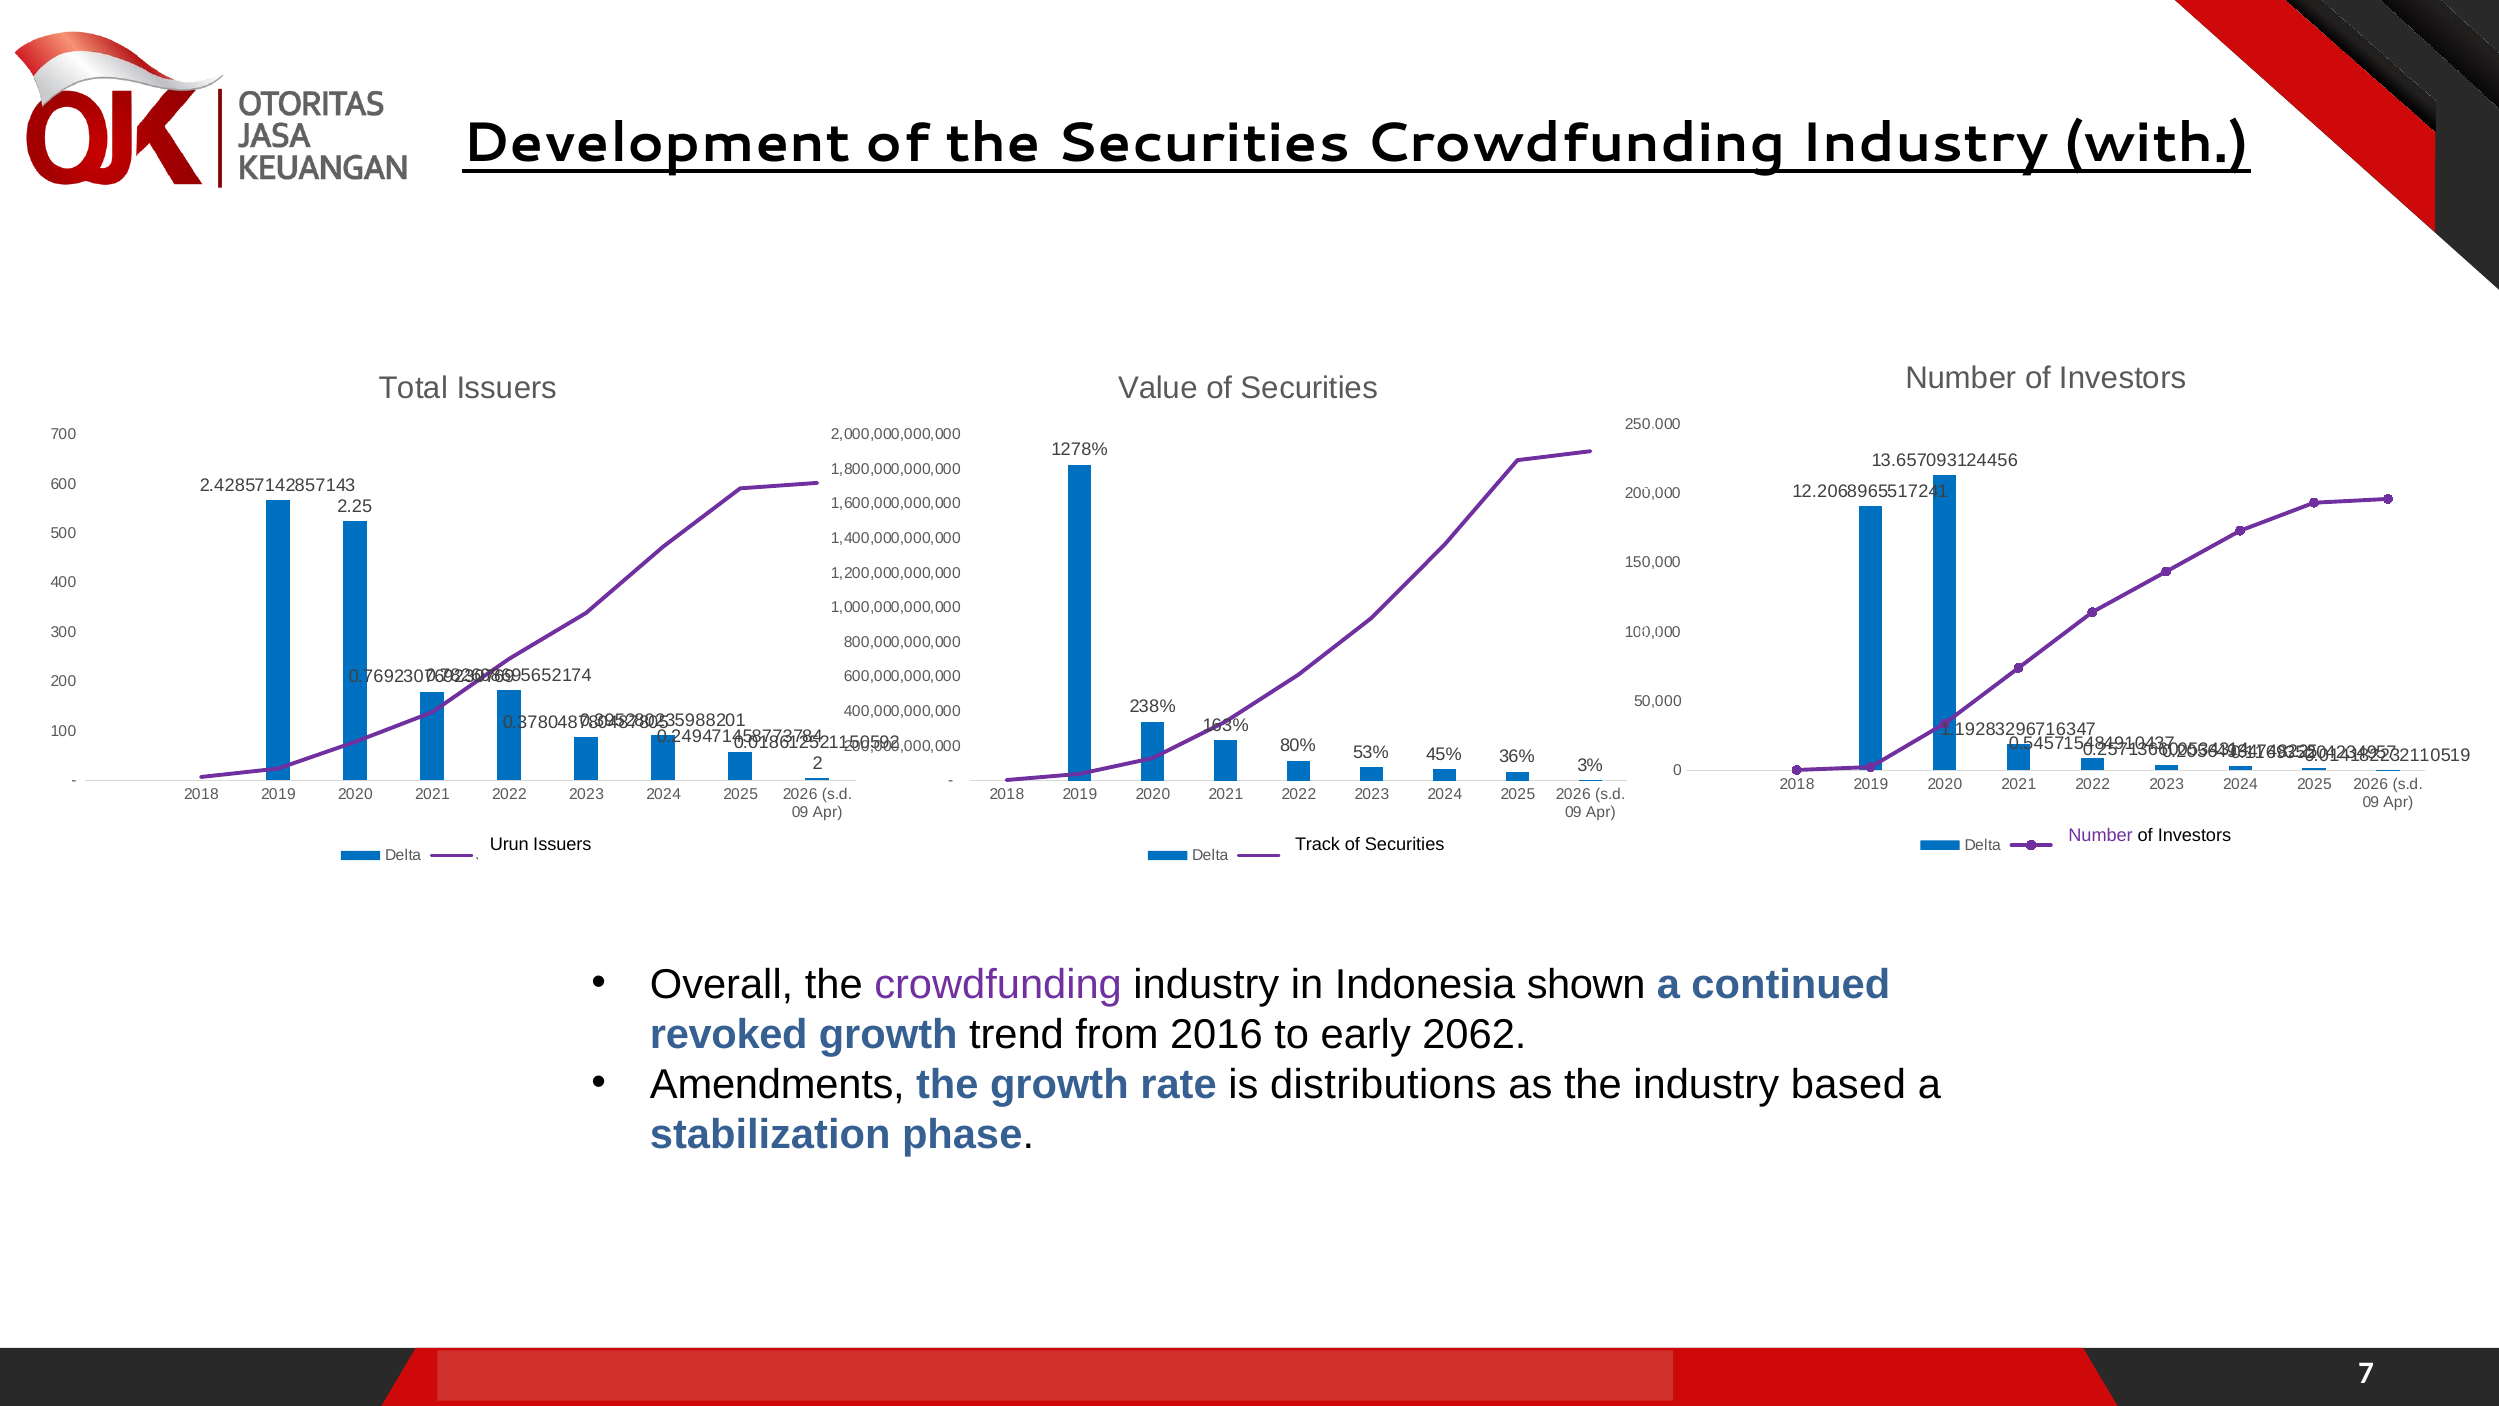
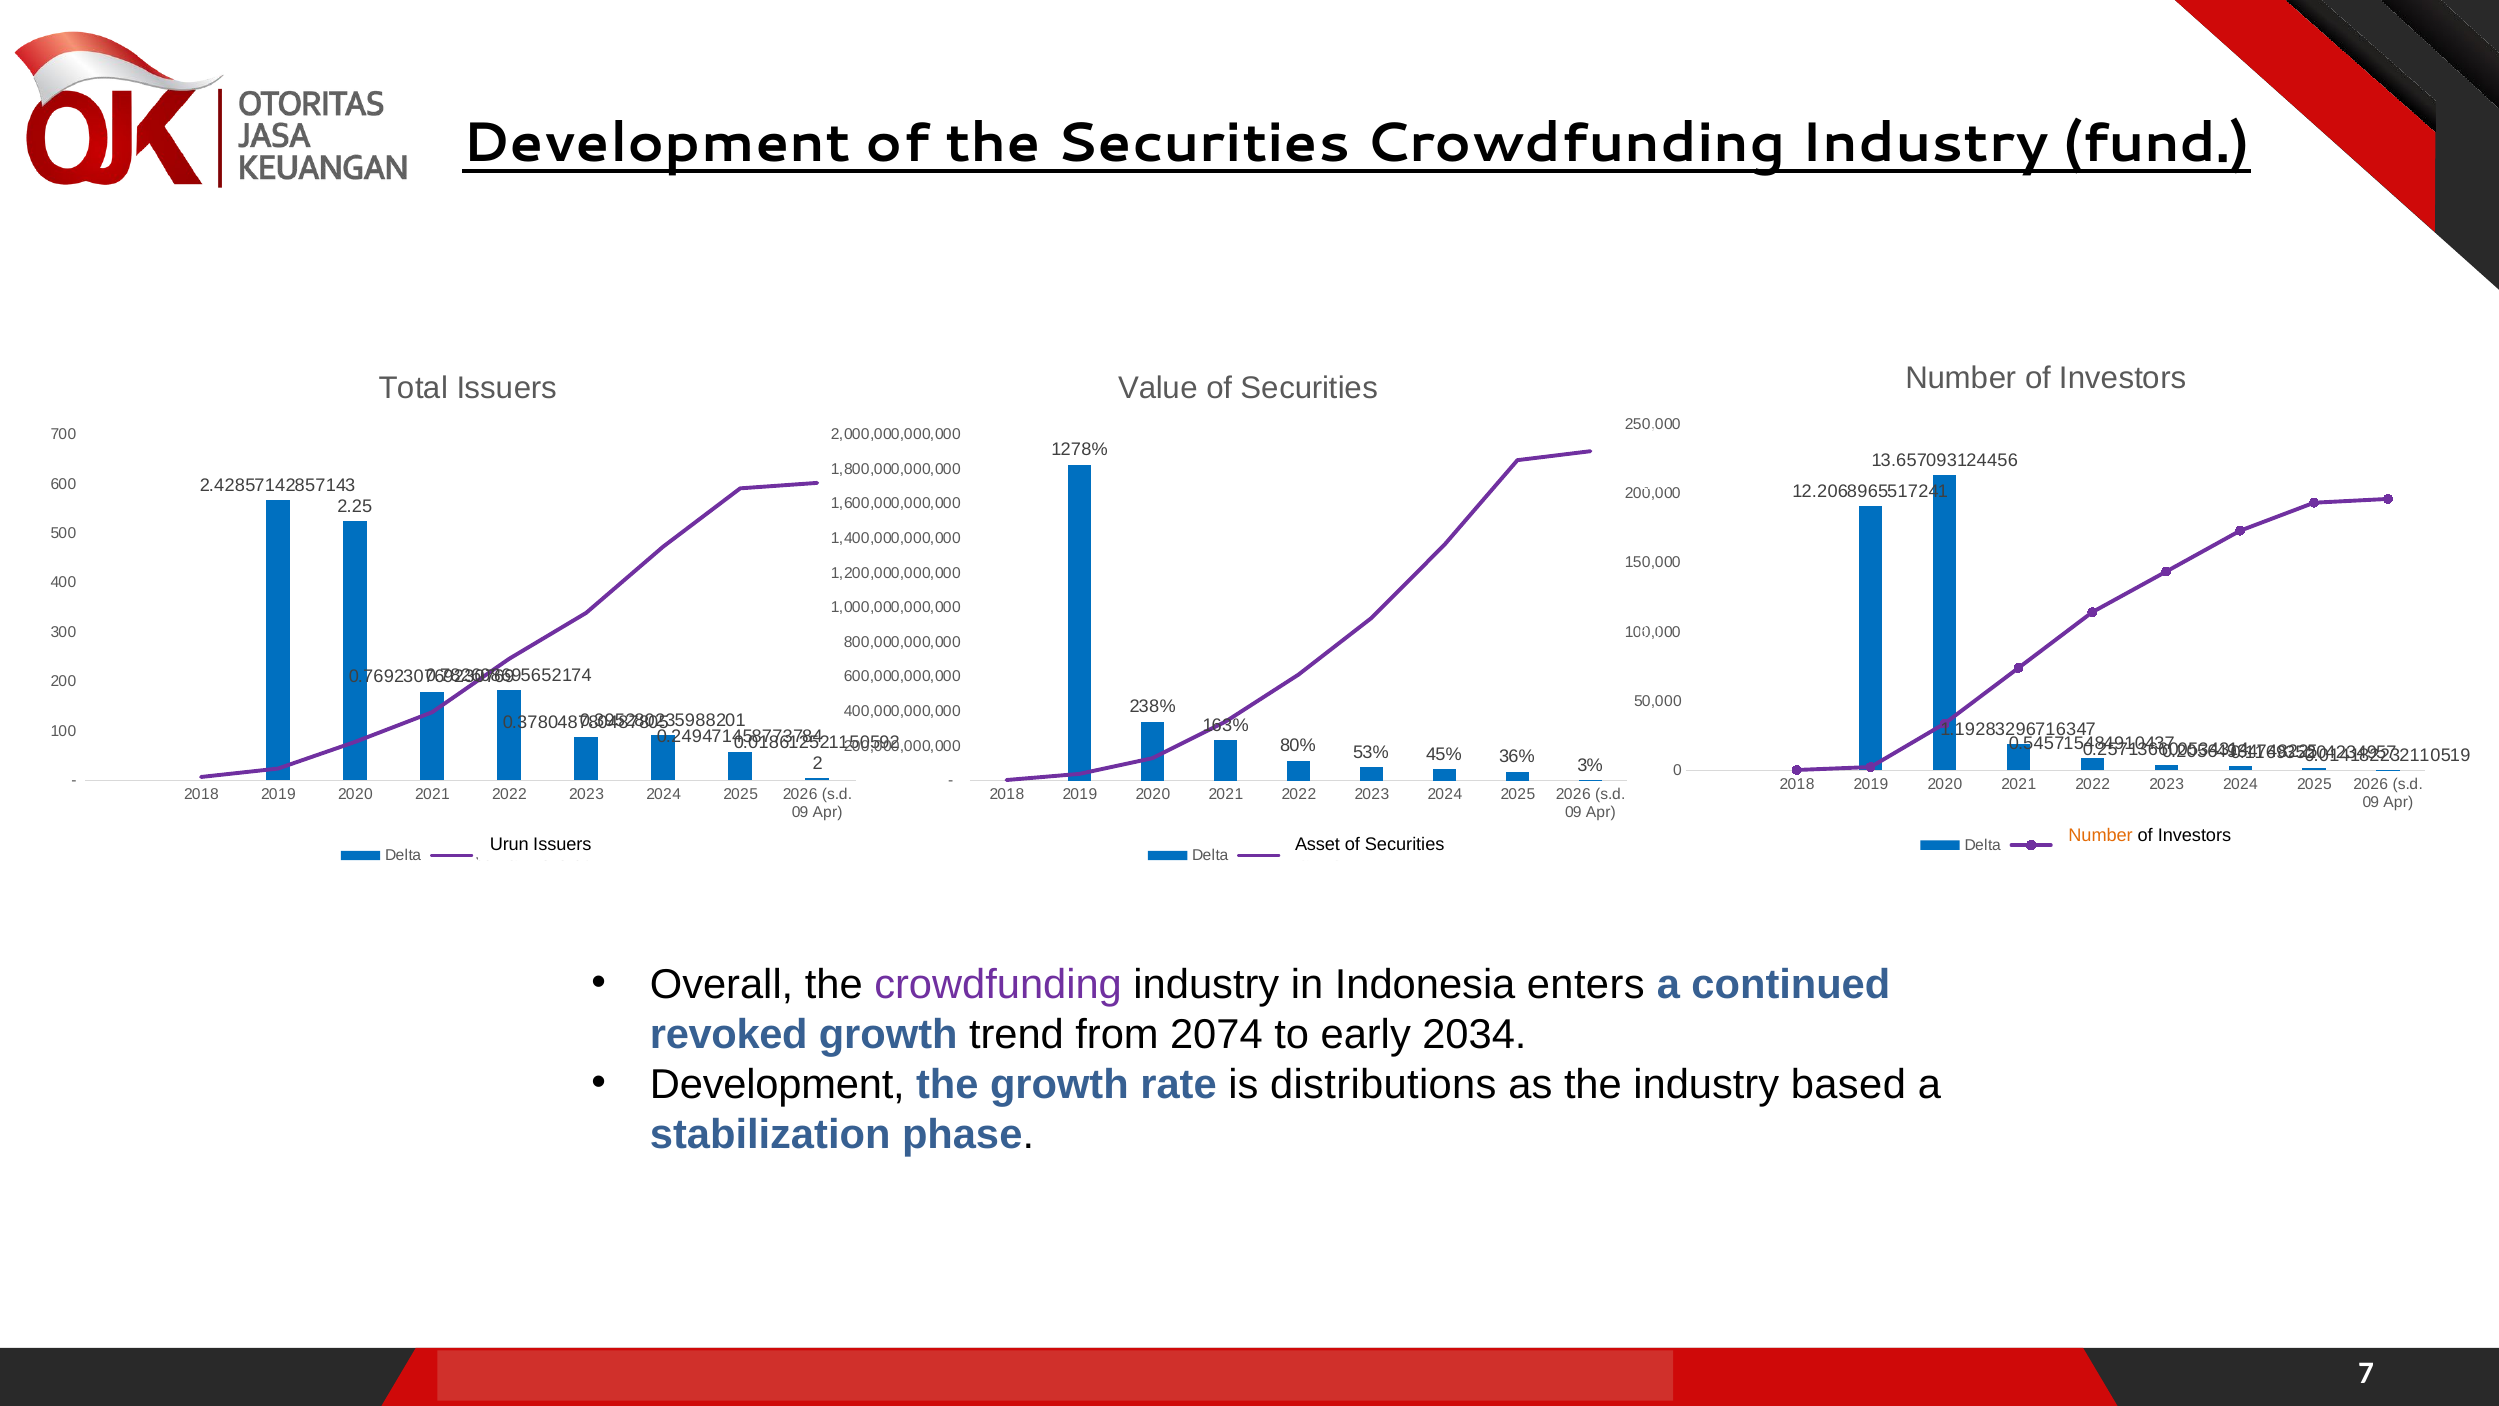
with: with -> fund (2157, 143)
Number colour: purple -> orange (2101, 835)
Track: Track -> Asset (1317, 845)
shown: shown -> enters (1586, 984)
2016: 2016 -> 2074 (1216, 1034)
2062: 2062 -> 2034 (1474, 1034)
Amendments: Amendments -> Development (777, 1084)
